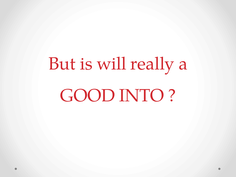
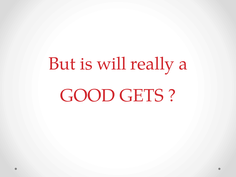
INTO: INTO -> GETS (142, 96)
